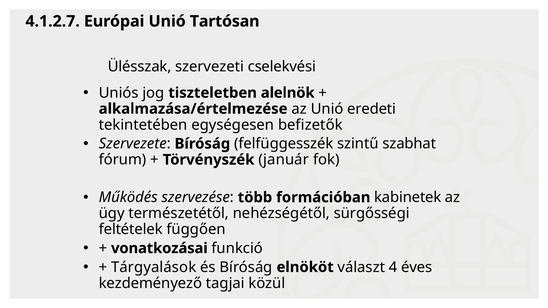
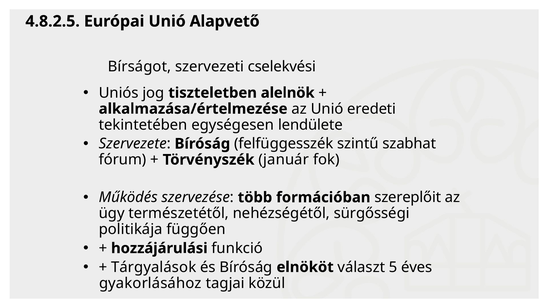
4.1.2.7: 4.1.2.7 -> 4.8.2.5 (53, 21)
Tartósan: Tartósan -> Alapvető (225, 21)
Ülésszak: Ülésszak -> Bírságot (140, 66)
befizetők: befizetők -> lendülete (310, 125)
kabinetek: kabinetek -> szereplőit (408, 198)
feltételek: feltételek -> politikája (131, 230)
vonatkozásai: vonatkozásai -> hozzájárulási (159, 248)
4: 4 -> 5 (393, 267)
kezdeményező: kezdeményező -> gyakorlásához (150, 283)
